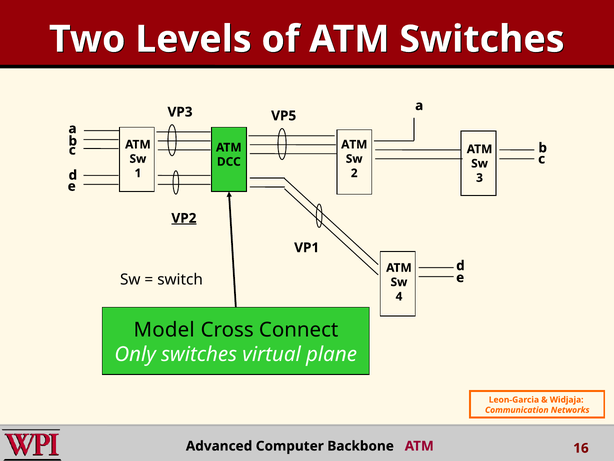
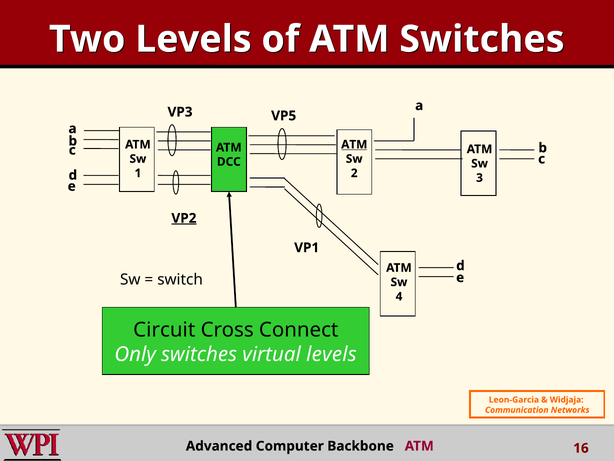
ATM underline: none -> present (354, 144)
Model: Model -> Circuit (164, 330)
virtual plane: plane -> levels (331, 354)
